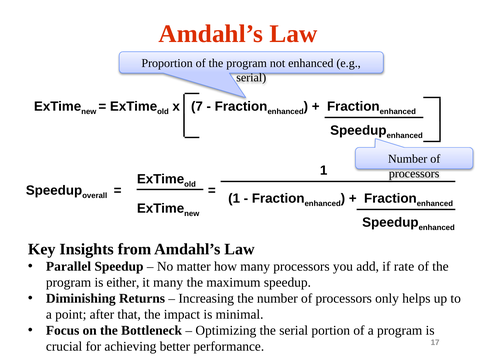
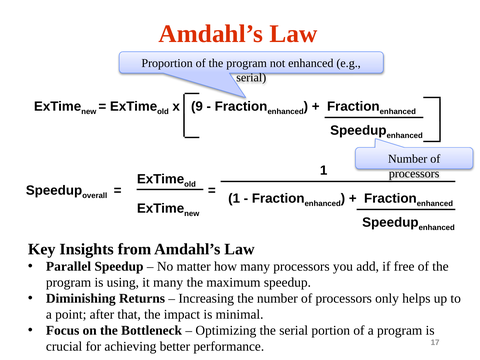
7: 7 -> 9 (197, 106)
rate: rate -> free (404, 266)
either: either -> using (123, 282)
